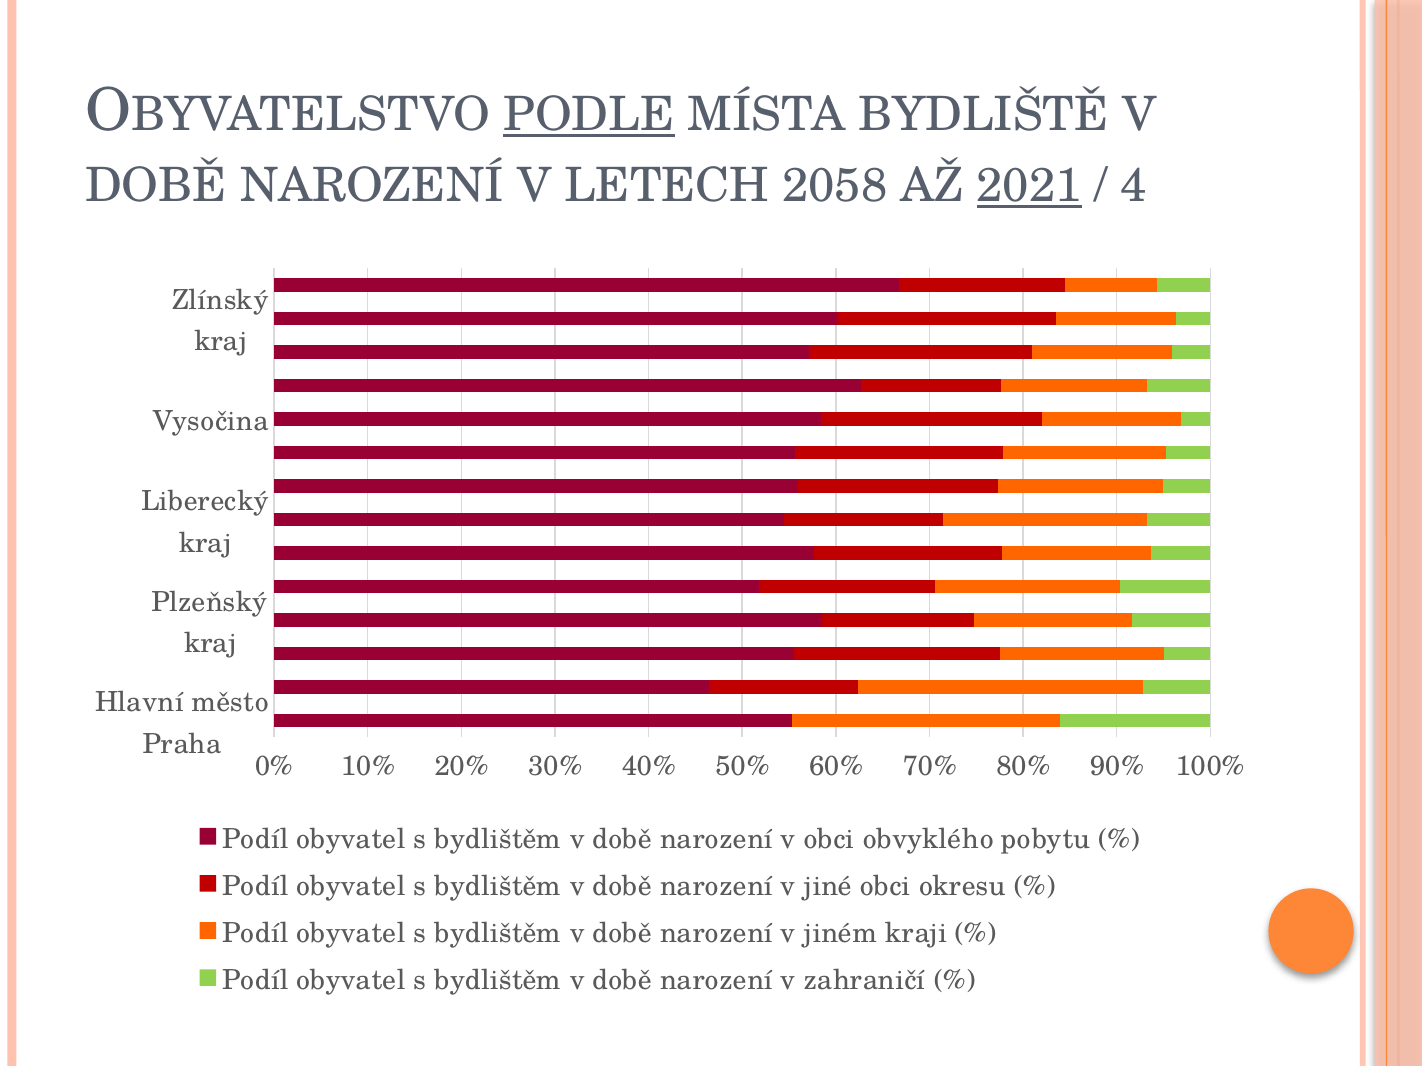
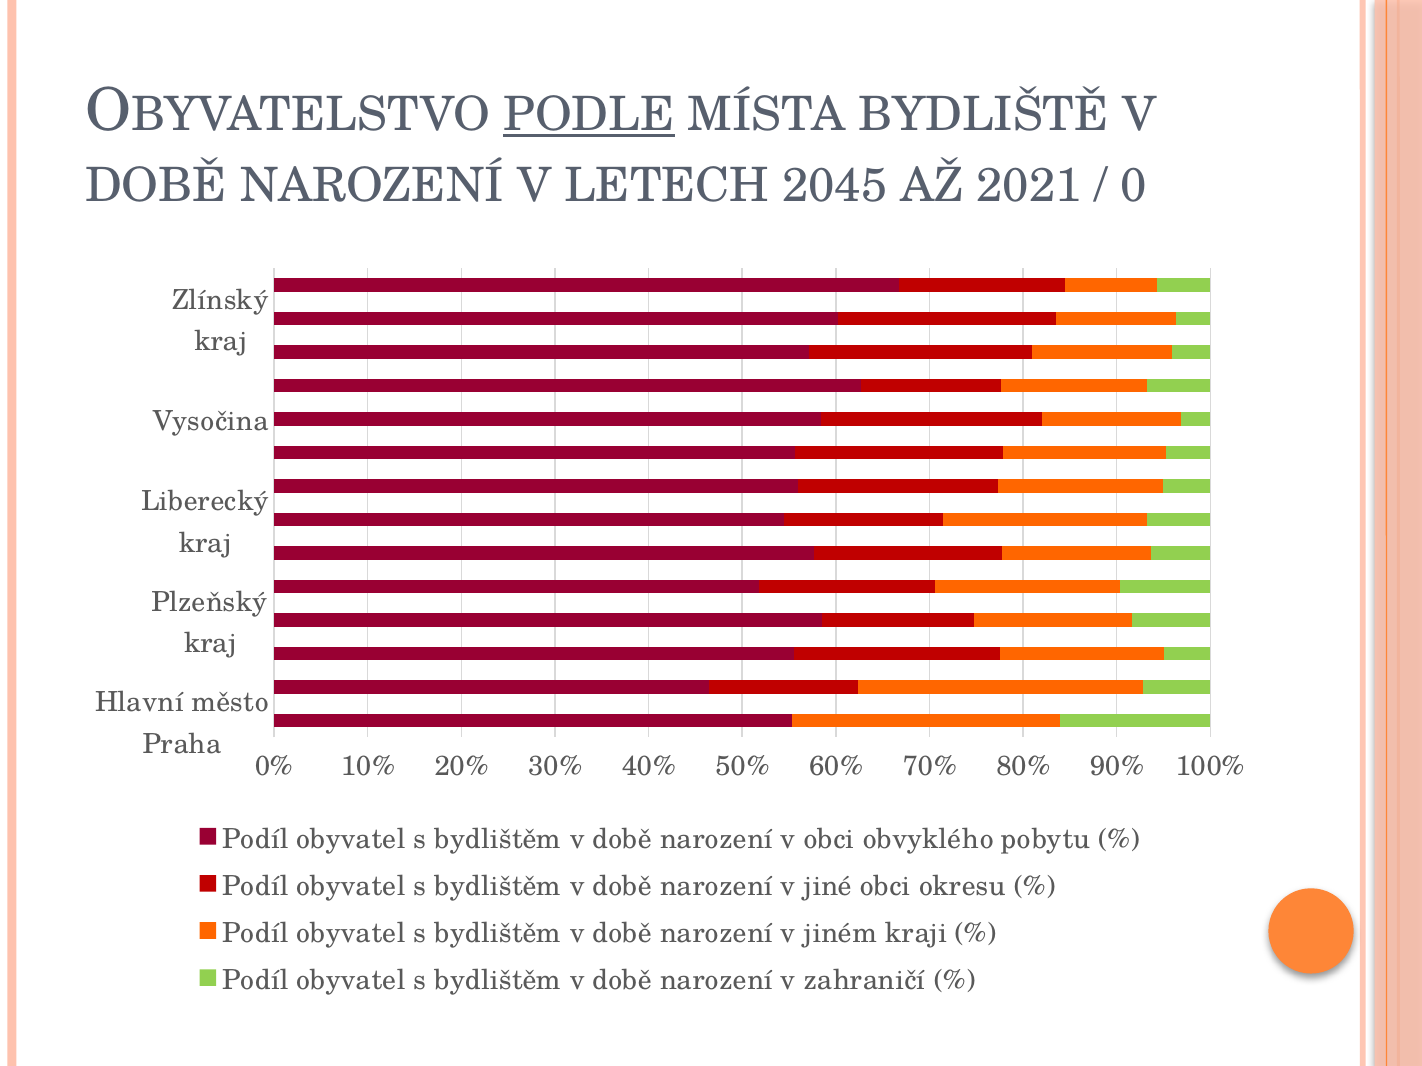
2058: 2058 -> 2045 (835, 186)
2021 underline: present -> none (1029, 186)
4: 4 -> 0 (1134, 186)
